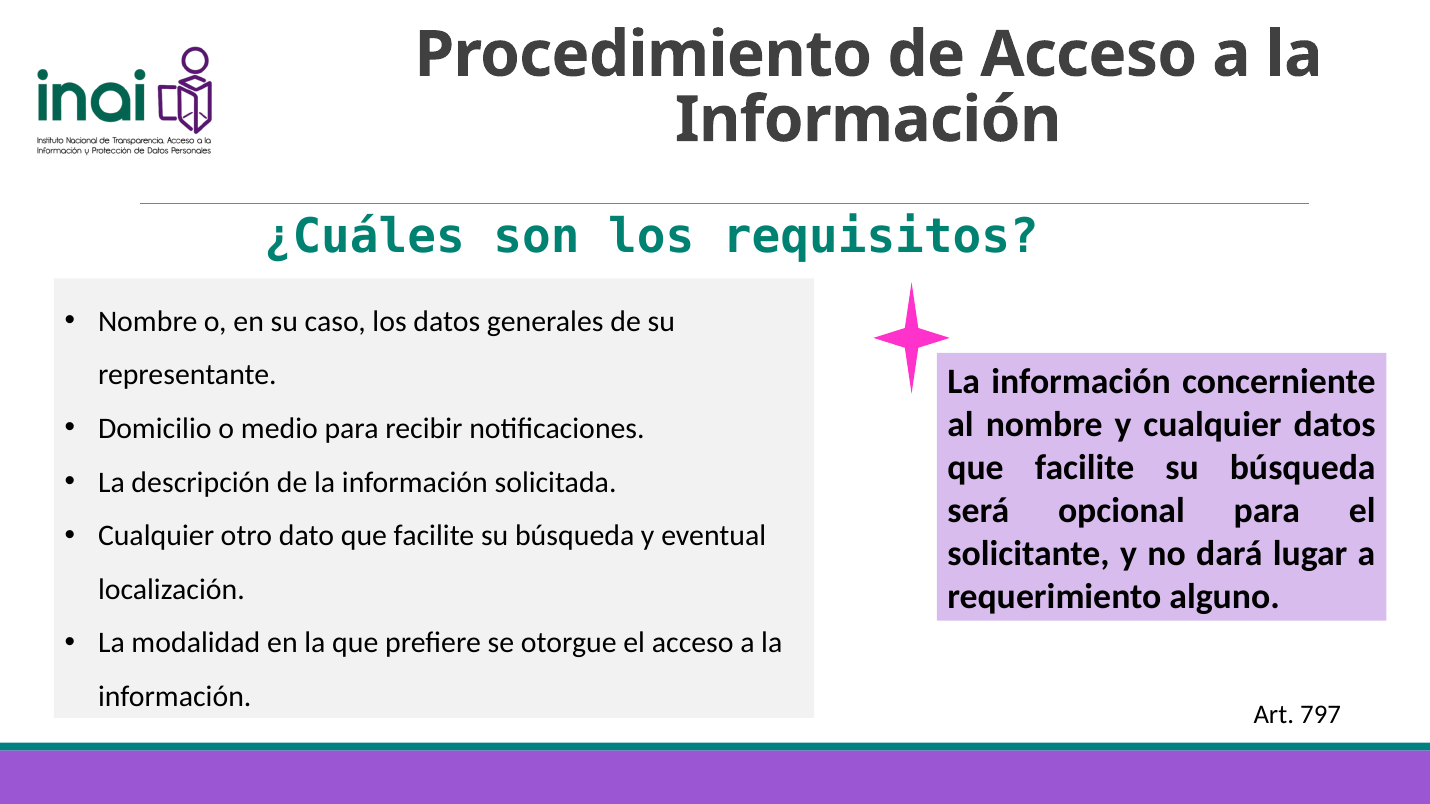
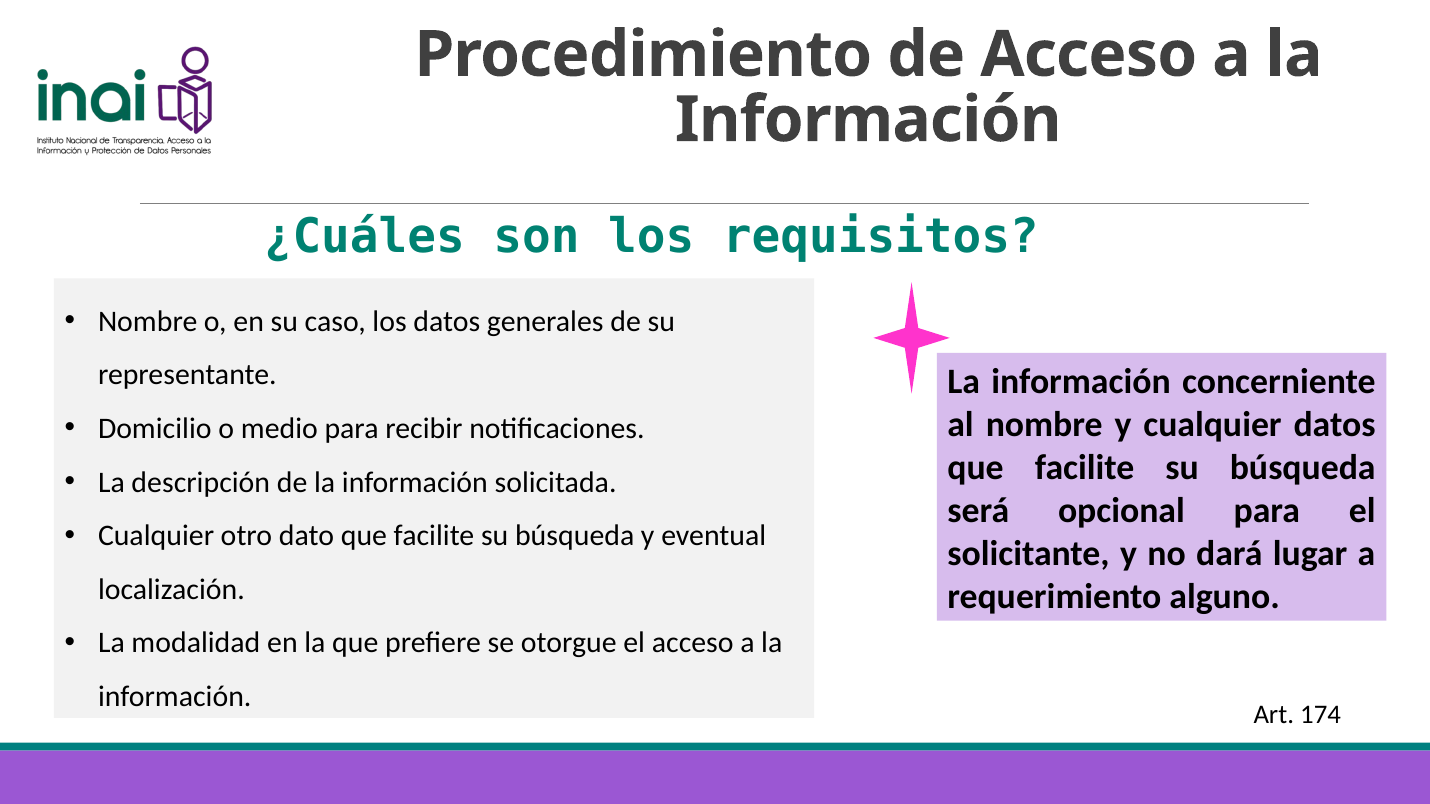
797: 797 -> 174 (1321, 714)
